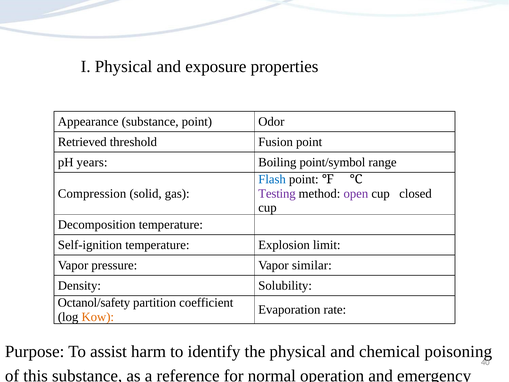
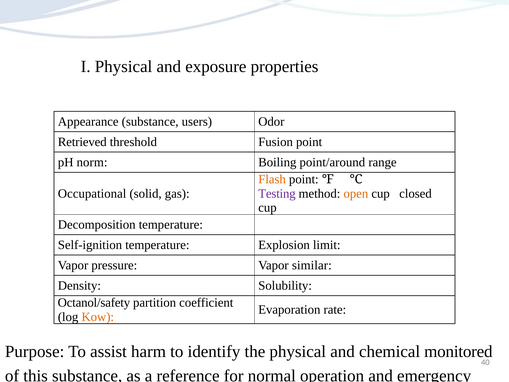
substance point: point -> users (197, 122)
years: years -> norm (92, 162)
point/symbol: point/symbol -> point/around (332, 162)
Flash colour: blue -> orange (272, 179)
Compression: Compression -> Occupational (92, 193)
open colour: purple -> orange (356, 193)
poisoning: poisoning -> monitored (458, 351)
